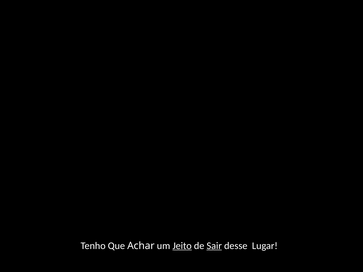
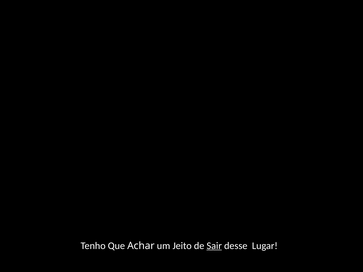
Jeito underline: present -> none (182, 246)
